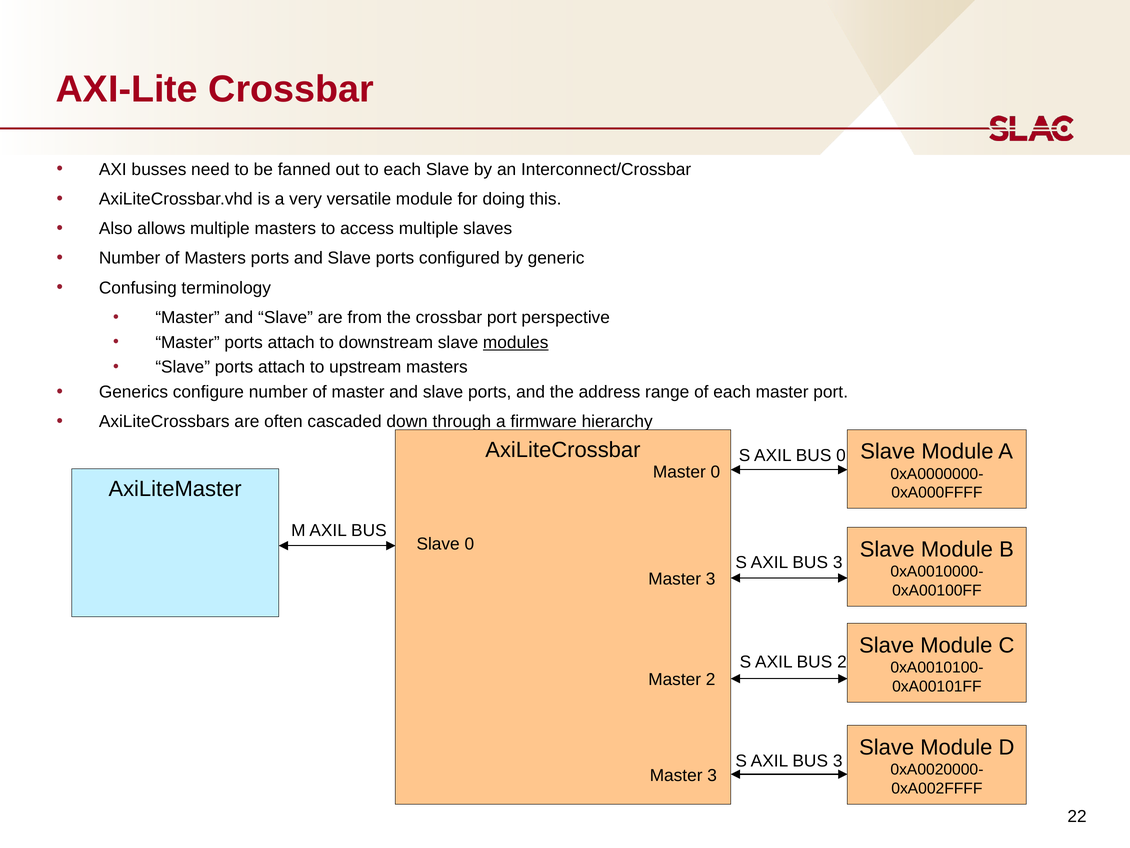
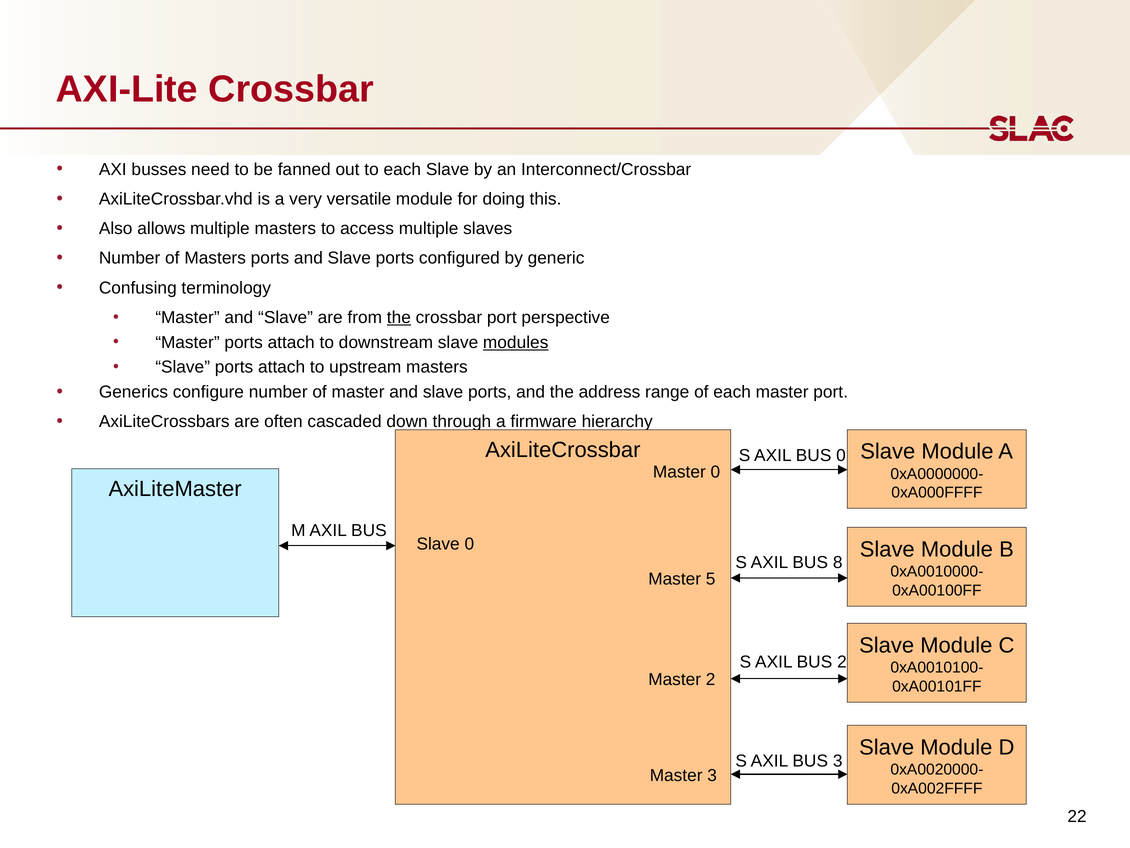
the underline: none -> present (399, 317)
3: 3 -> 8 (838, 562)
3: 3 -> 5 (711, 579)
